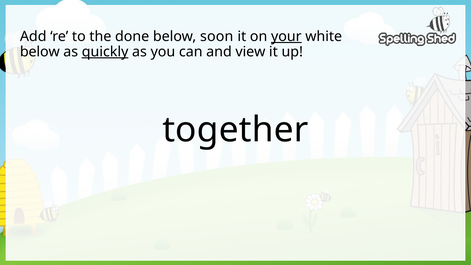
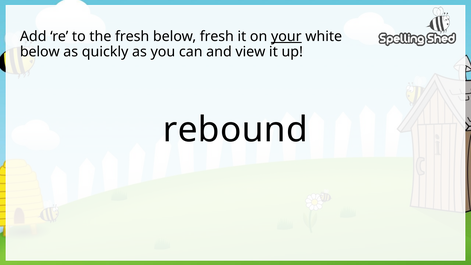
the done: done -> fresh (132, 36)
below soon: soon -> fresh (217, 36)
quickly underline: present -> none (105, 52)
together: together -> rebound (235, 130)
